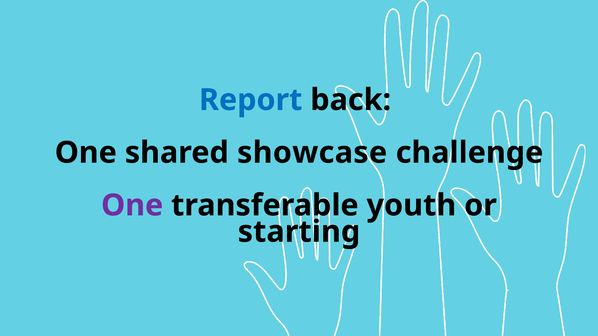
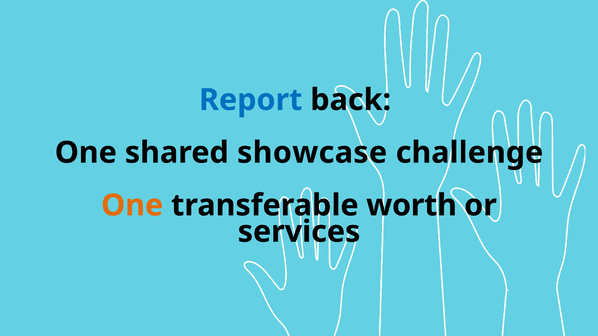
One colour: purple -> orange (132, 206)
youth: youth -> worth (412, 206)
starting: starting -> services (299, 232)
